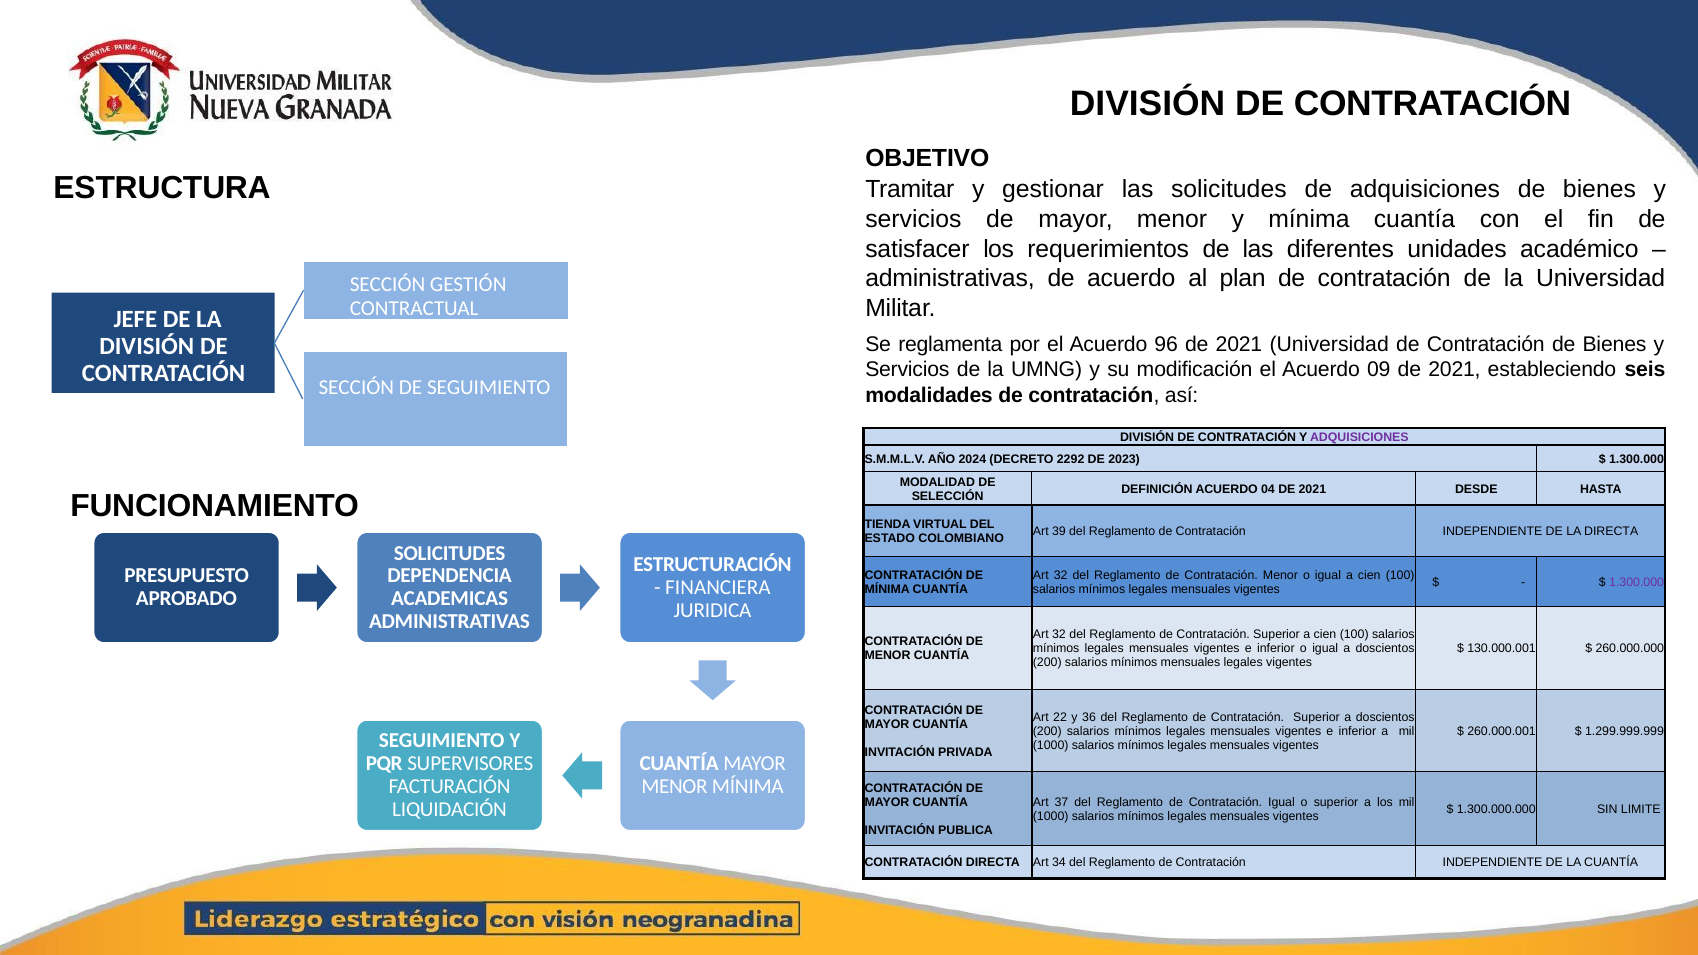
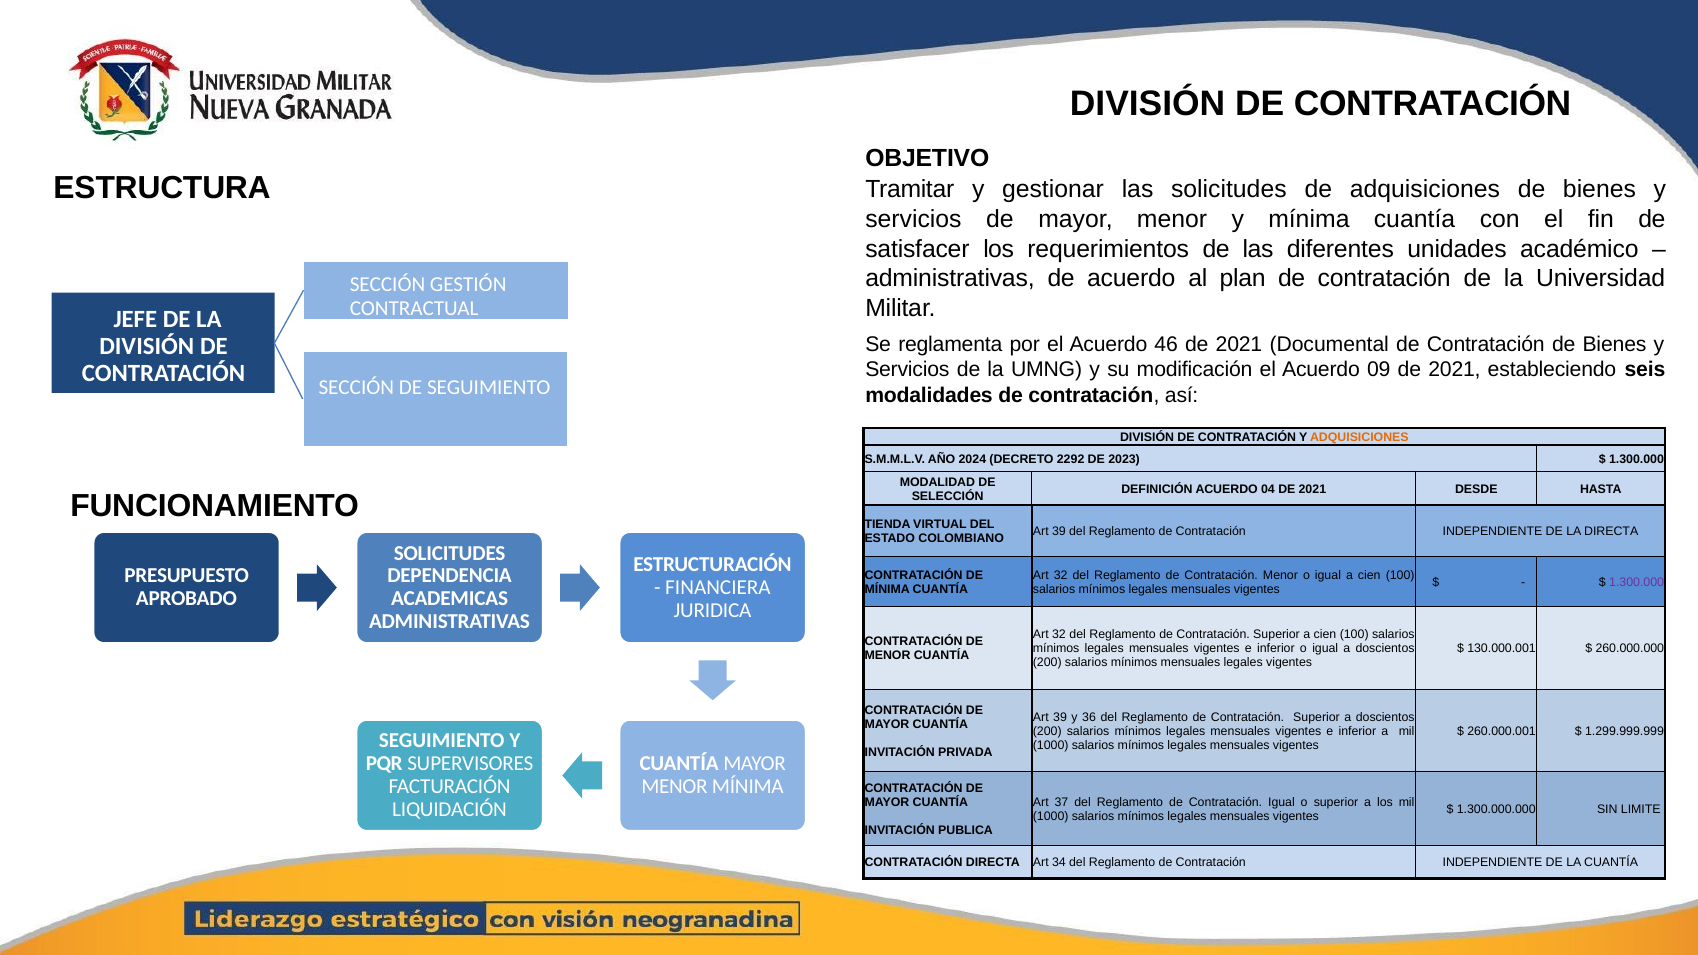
96: 96 -> 46 (1166, 344)
2021 Universidad: Universidad -> Documental (1329, 344)
ADQUISICIONES colour: purple -> orange (1359, 437)
22: 22 -> 39 (1060, 718)
